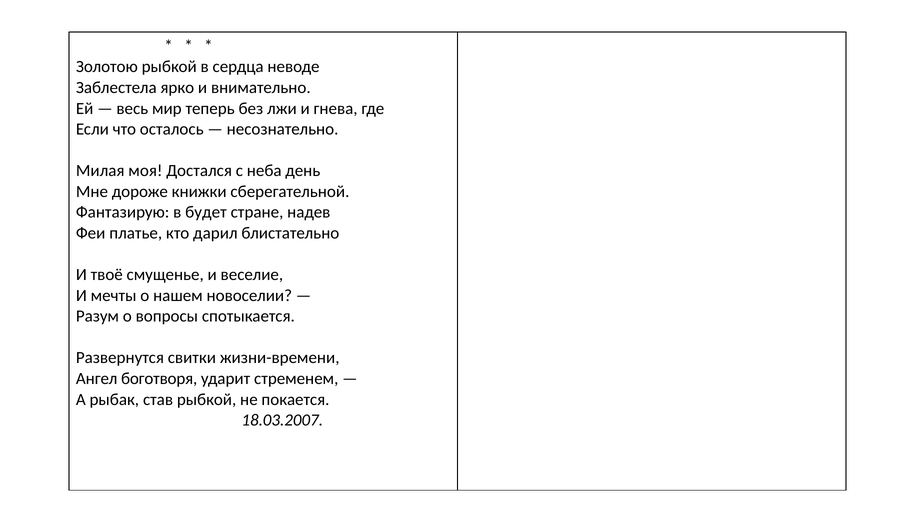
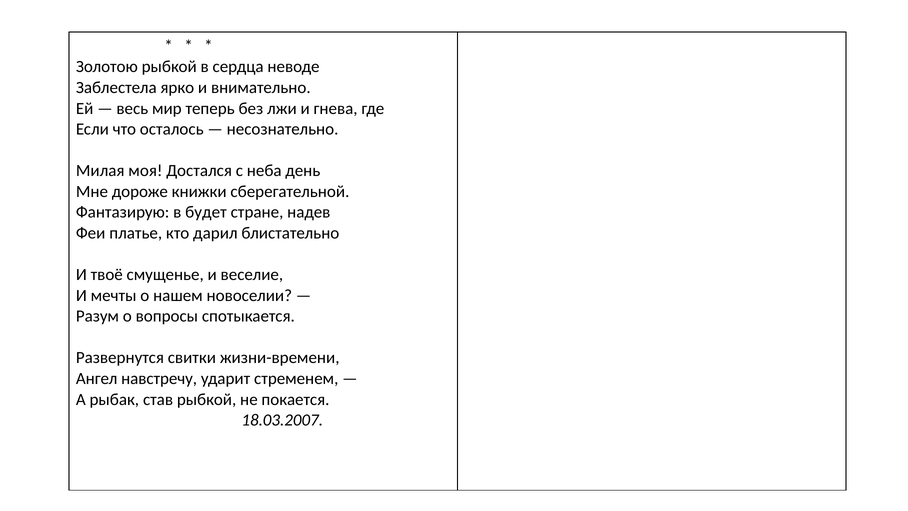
боготворя: боготворя -> навстречу (159, 378)
